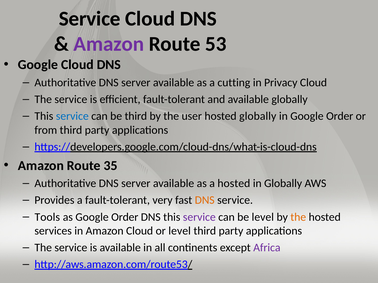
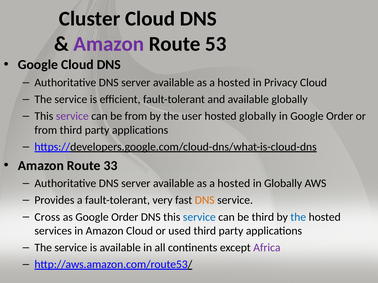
Service: Service -> Cluster (90, 19)
cutting: cutting -> hosted (234, 83)
service colour: blue -> purple (72, 116)
be third: third -> from (136, 116)
35: 35 -> 33 (111, 166)
Tools: Tools -> Cross (47, 217)
service colour: purple -> blue (199, 217)
be level: level -> third (263, 217)
the colour: orange -> blue (298, 217)
or level: level -> used (180, 231)
